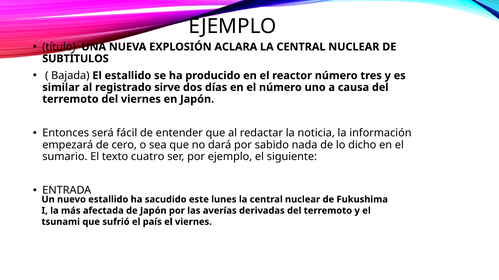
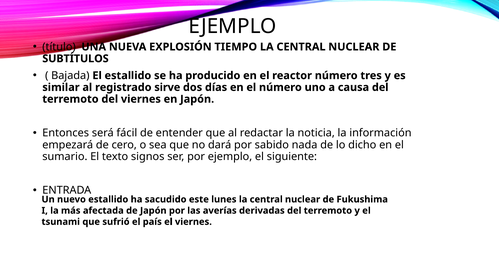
ACLARA: ACLARA -> TIEMPO (236, 47)
cuatro: cuatro -> signos (148, 157)
